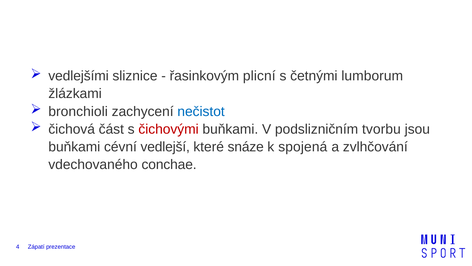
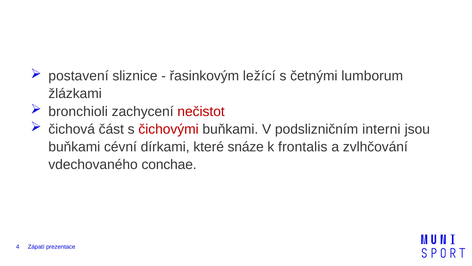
vedlejšími: vedlejšími -> postavení (78, 76)
plicní: plicní -> ležící (259, 76)
nečistot colour: blue -> red (201, 111)
tvorbu: tvorbu -> interni (381, 129)
vedlejší: vedlejší -> dírkami (165, 147)
spojená: spojená -> frontalis (303, 147)
